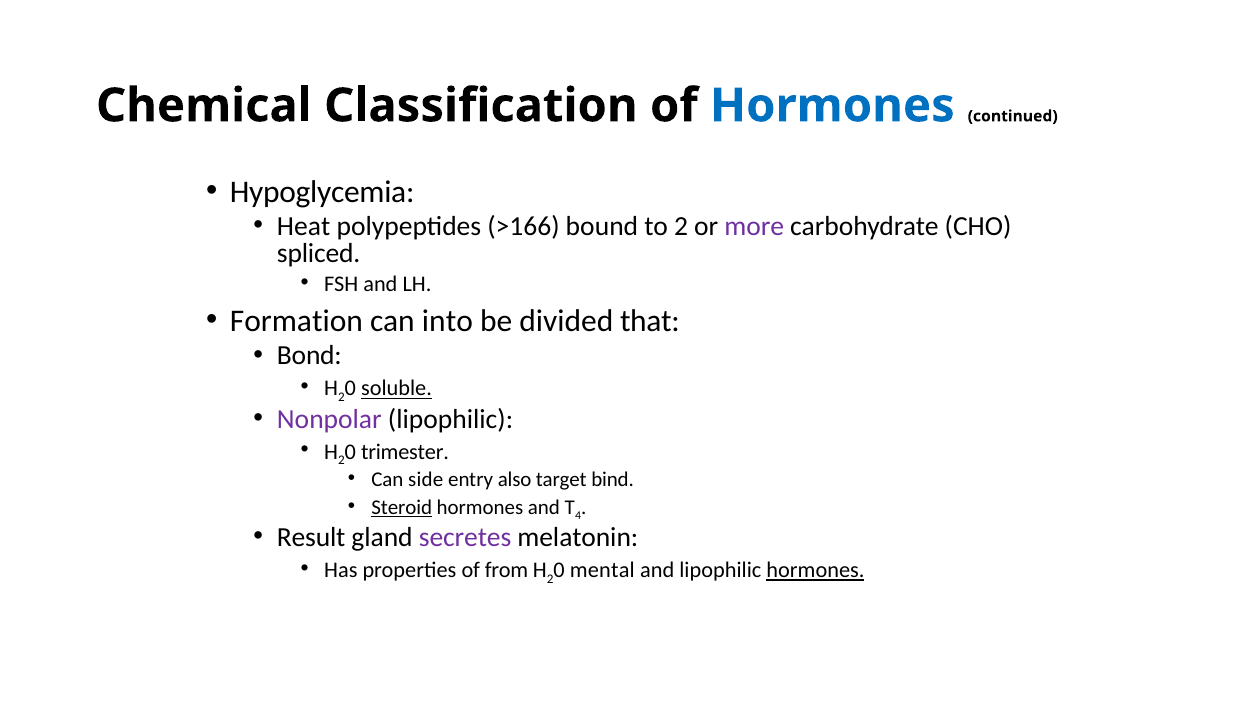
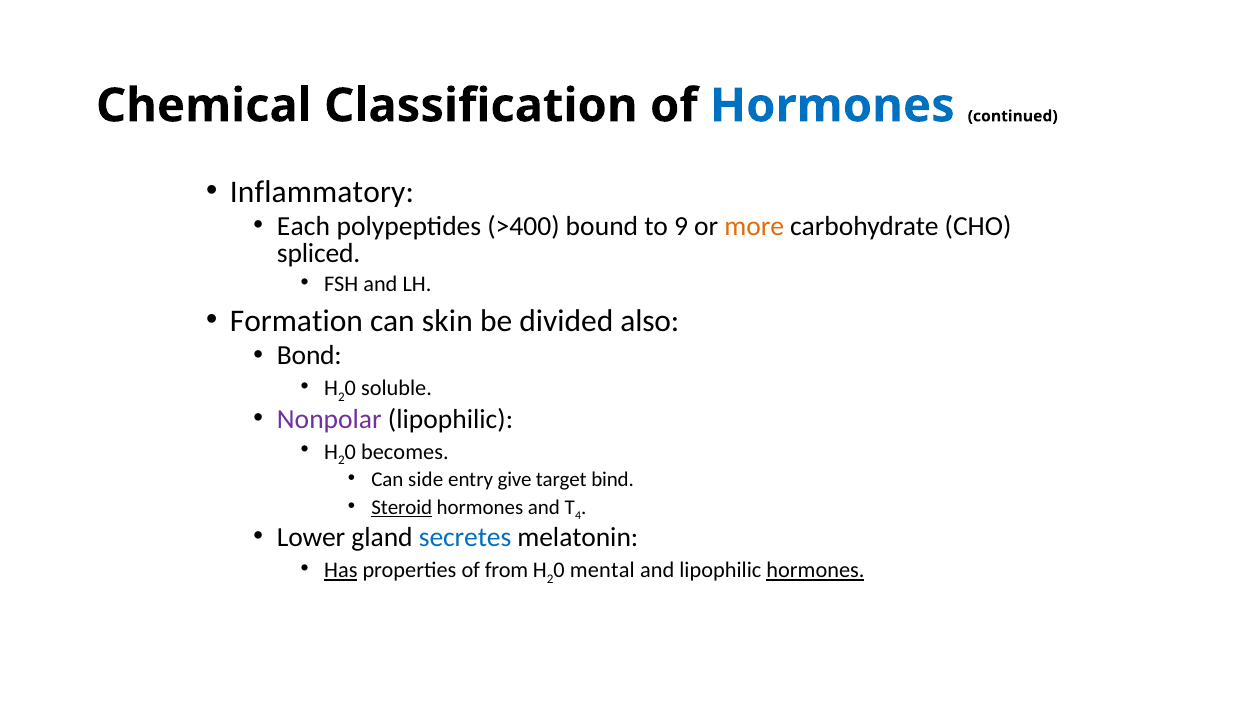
Hypoglycemia: Hypoglycemia -> Inflammatory (322, 192)
Heat: Heat -> Each (304, 227)
>166: >166 -> >400 (523, 227)
to 2: 2 -> 9 (681, 227)
more colour: purple -> orange (754, 227)
into: into -> skin (447, 321)
that: that -> also (650, 321)
soluble underline: present -> none (396, 389)
trimester: trimester -> becomes (405, 452)
also: also -> give (515, 480)
Result: Result -> Lower (311, 538)
secretes colour: purple -> blue (465, 538)
Has underline: none -> present (341, 570)
